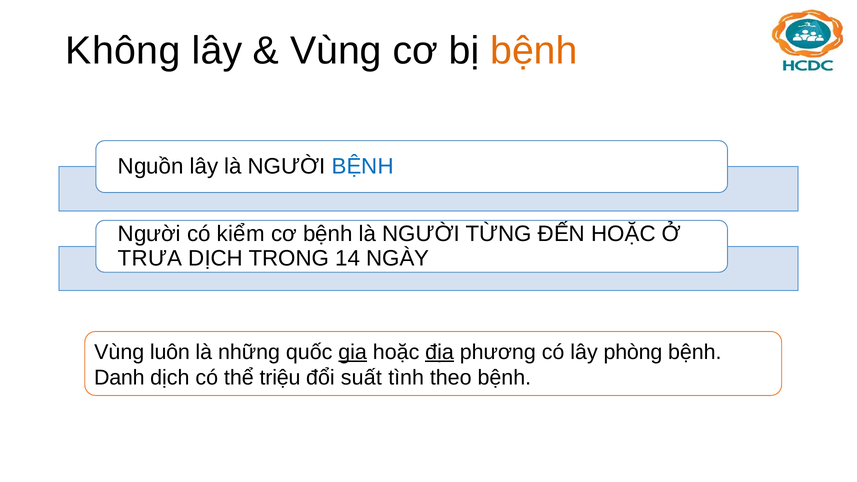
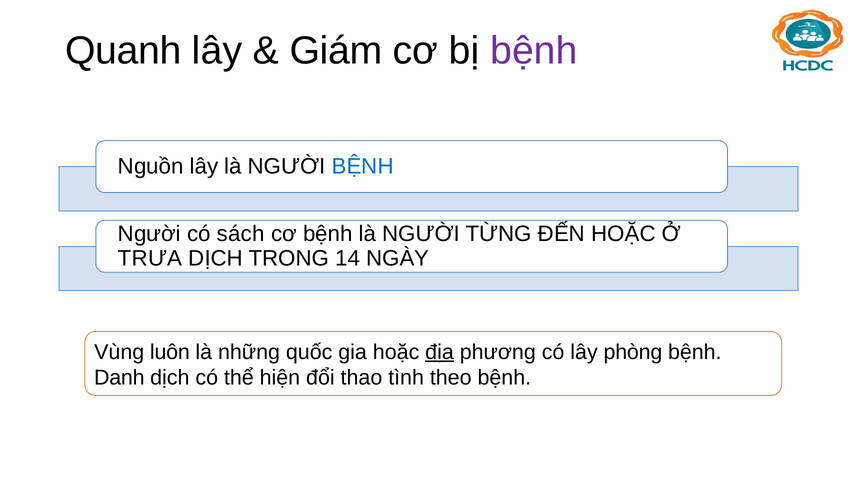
Không: Không -> Quanh (123, 51)
Vùng: Vùng -> Giám (336, 51)
bệnh colour: orange -> purple (534, 51)
kiểm: kiểm -> sách (241, 234)
gia underline: present -> none (353, 352)
triệu: triệu -> hiện (280, 378)
suất: suất -> thao (361, 378)
